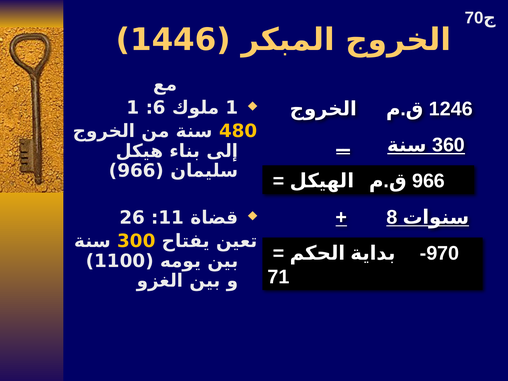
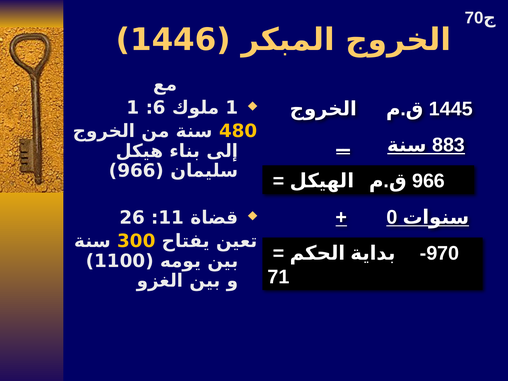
1246: 1246 -> 1445 (451, 109)
360: 360 -> 883 (449, 145)
8: 8 -> 0 (392, 217)
